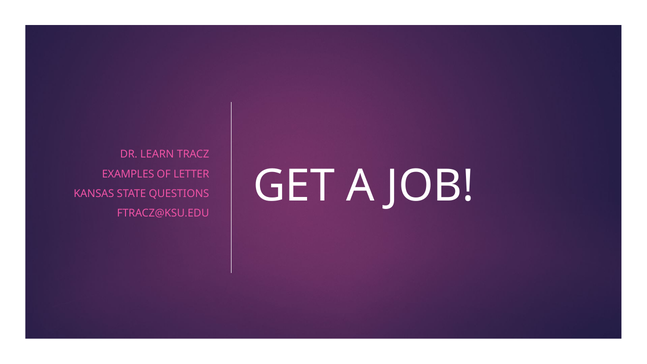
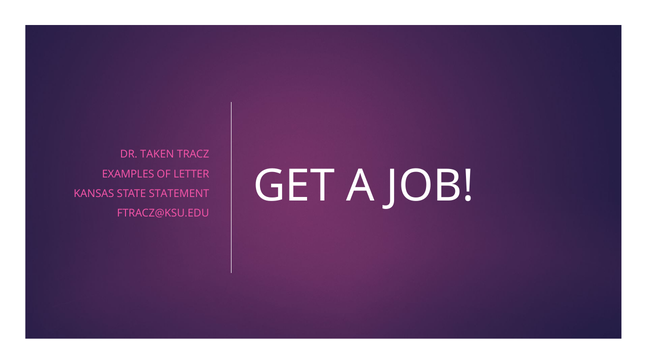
LEARN: LEARN -> TAKEN (157, 154)
QUESTIONS: QUESTIONS -> STATEMENT (179, 194)
